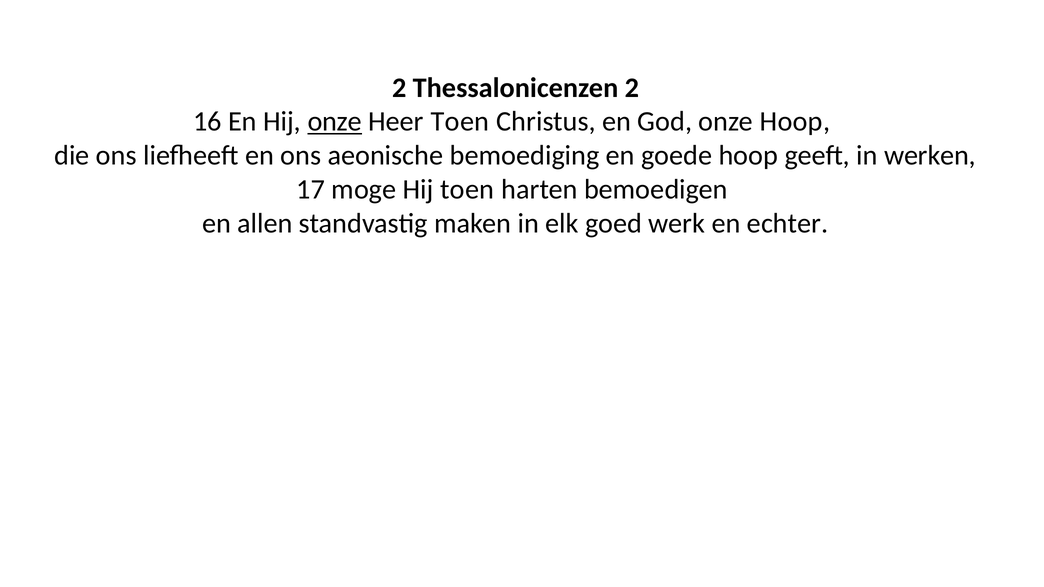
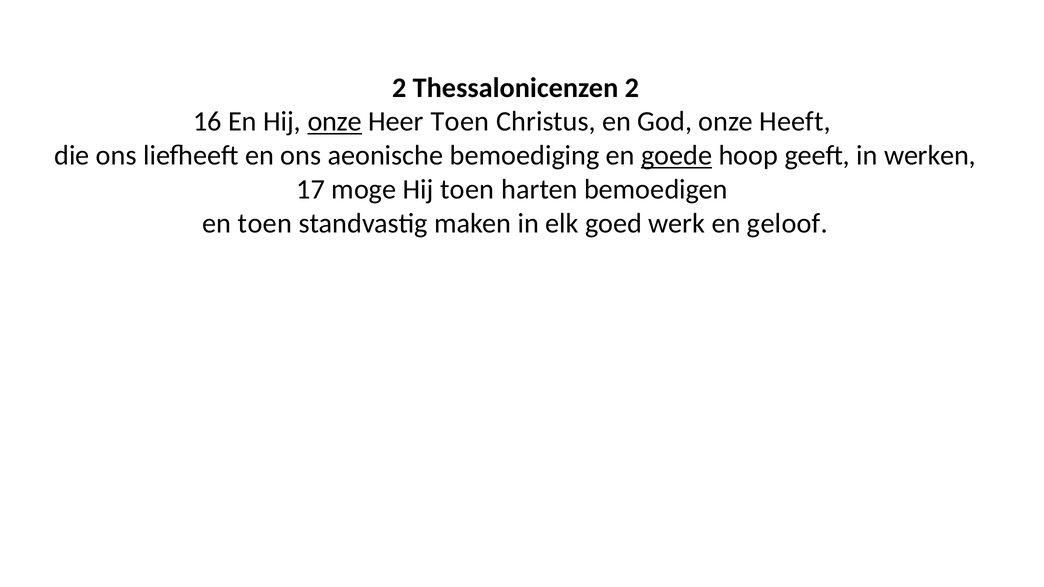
onze Hoop: Hoop -> Heeft (795, 122)
goede underline: none -> present (677, 156)
en allen: allen -> toen (265, 223)
echter: echter -> geloof (787, 223)
